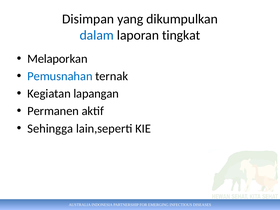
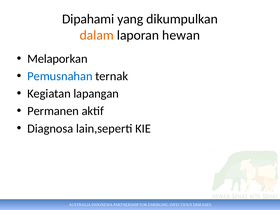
Disimpan: Disimpan -> Dipahami (88, 19)
dalam colour: blue -> orange (97, 35)
tingkat: tingkat -> hewan (181, 35)
Sehingga: Sehingga -> Diagnosa (50, 129)
